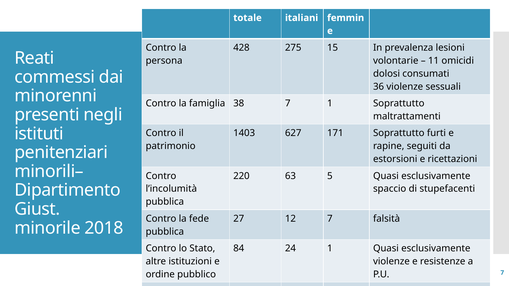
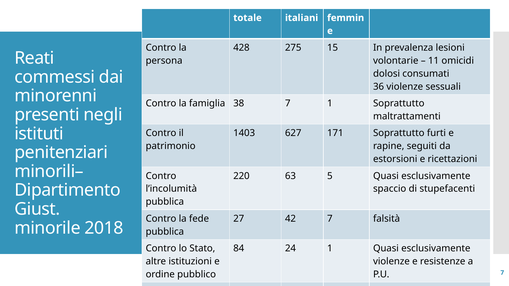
12: 12 -> 42 (290, 219)
